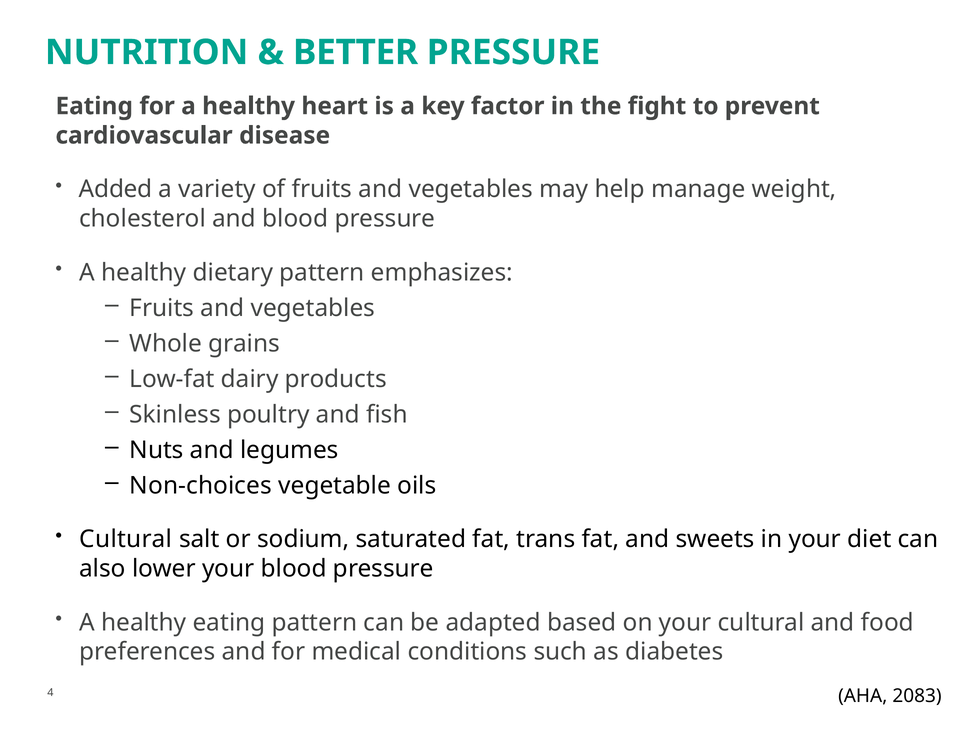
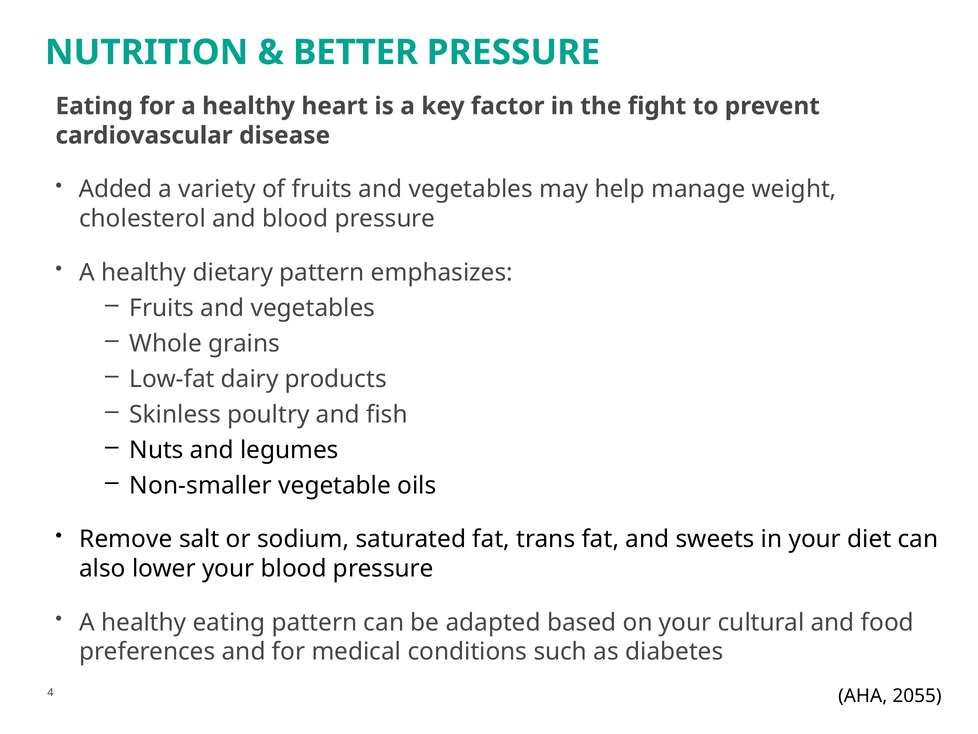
Non-choices: Non-choices -> Non-smaller (201, 485)
Cultural: Cultural -> Remove (126, 539)
2083: 2083 -> 2055 (917, 695)
